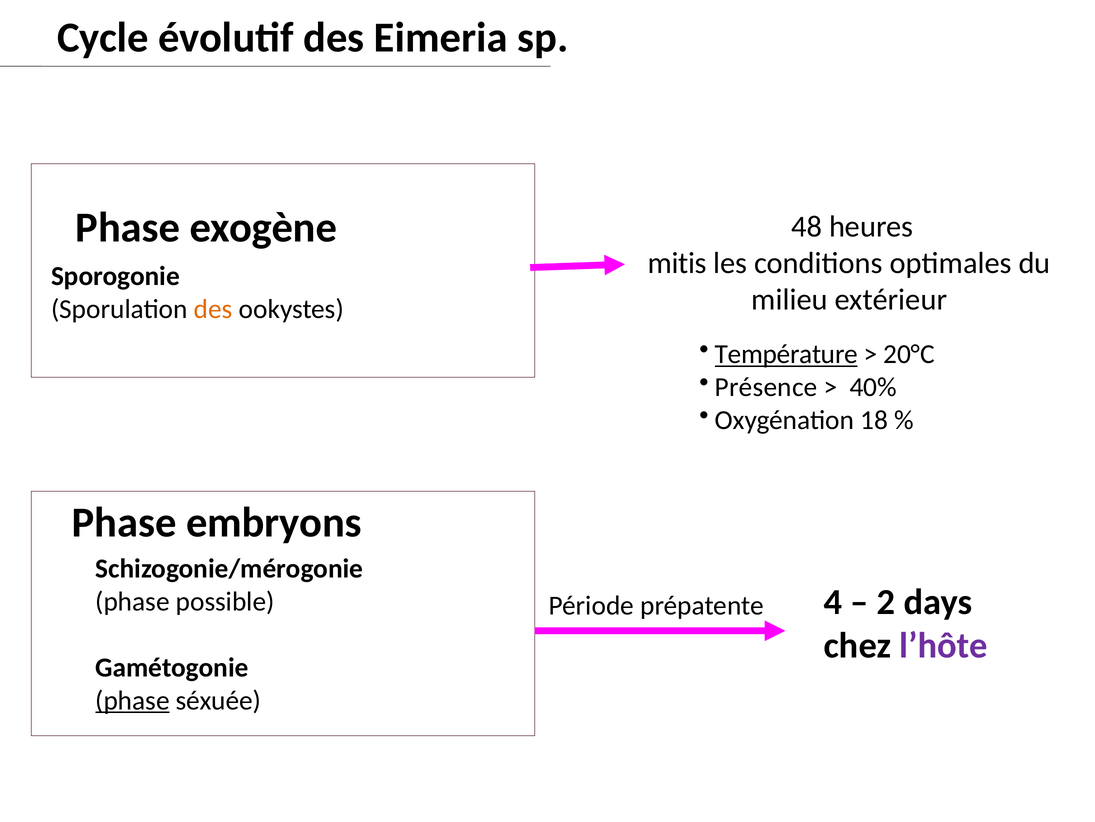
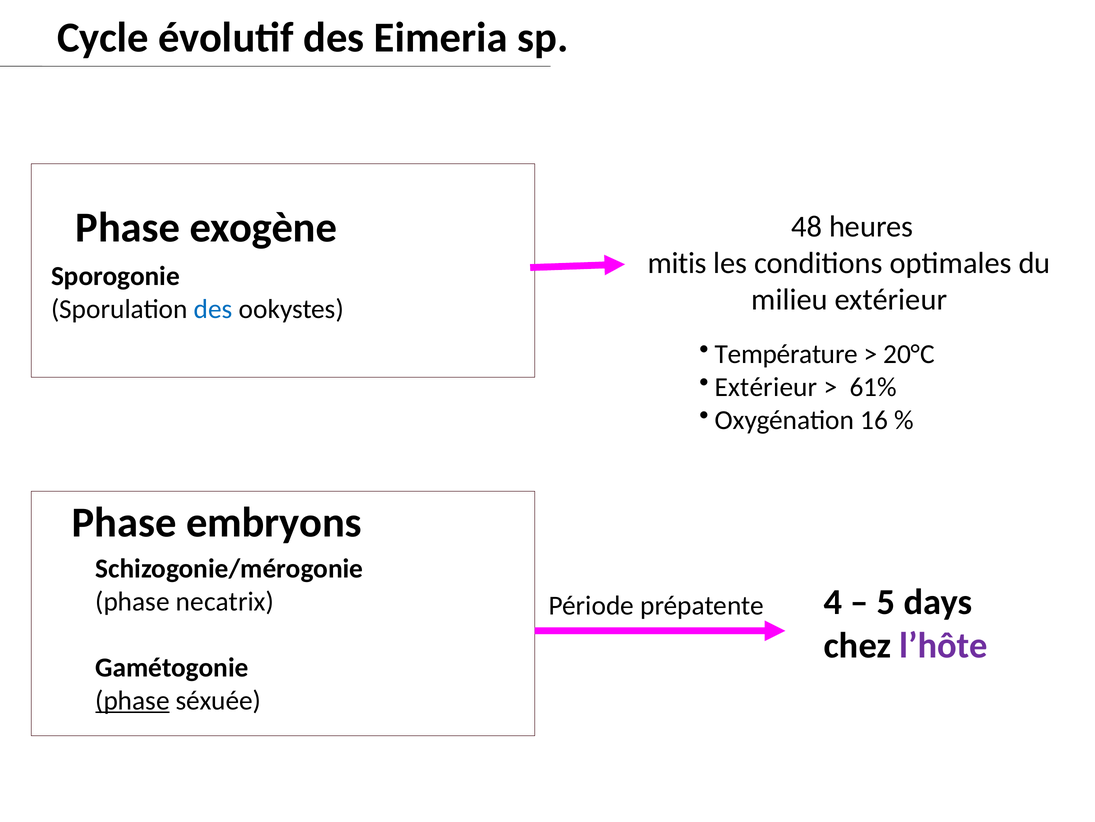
des colour: orange -> blue (213, 309)
Température underline: present -> none (786, 354)
Présence: Présence -> Extérieur (766, 387)
40%: 40% -> 61% (873, 387)
18: 18 -> 16 (874, 420)
2: 2 -> 5 (886, 602)
possible: possible -> necatrix (225, 601)
